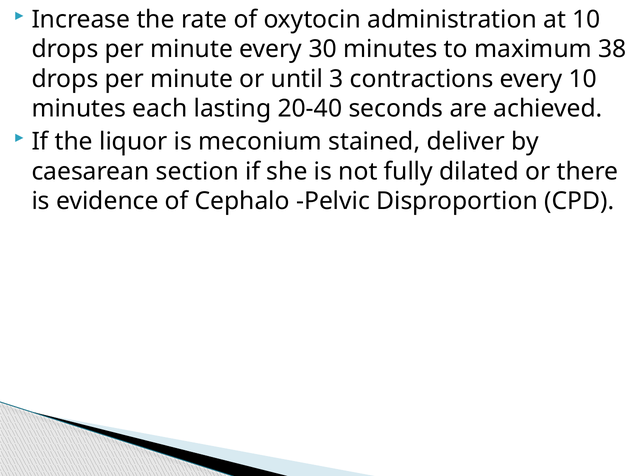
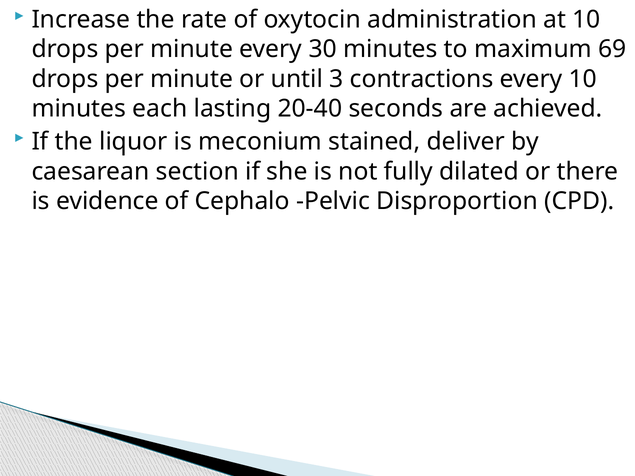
38: 38 -> 69 (612, 49)
